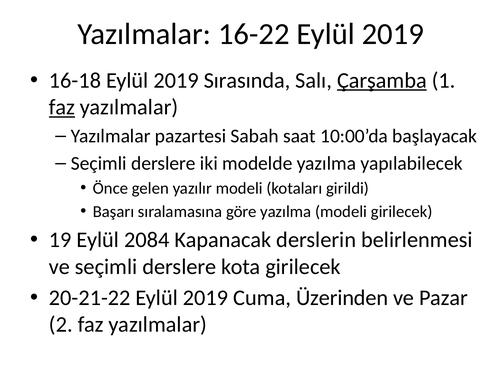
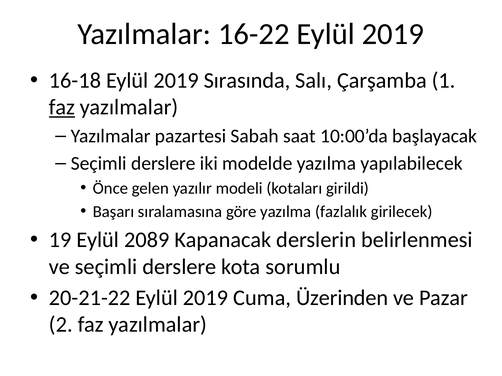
Çarşamba underline: present -> none (382, 81)
yazılma modeli: modeli -> fazlalık (341, 212)
2084: 2084 -> 2089 (147, 240)
kota girilecek: girilecek -> sorumlu (303, 267)
